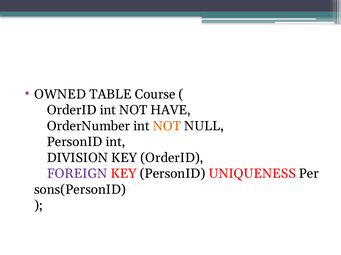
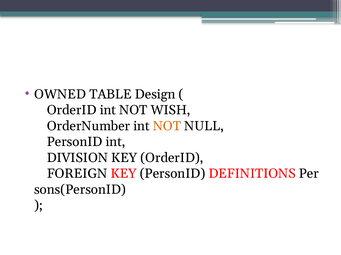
Course: Course -> Design (155, 94)
HAVE: HAVE -> WISH (170, 110)
FOREIGN colour: purple -> black (77, 174)
UNIQUENESS: UNIQUENESS -> DEFINITIONS (252, 174)
